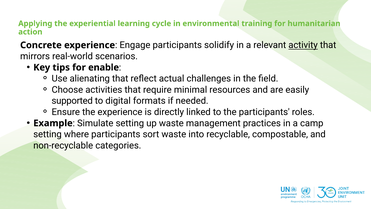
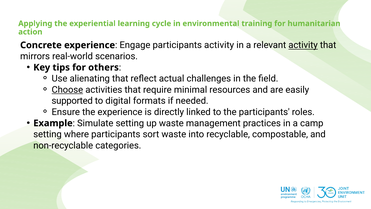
participants solidify: solidify -> activity (219, 45)
enable: enable -> others (103, 67)
Choose underline: none -> present (67, 90)
